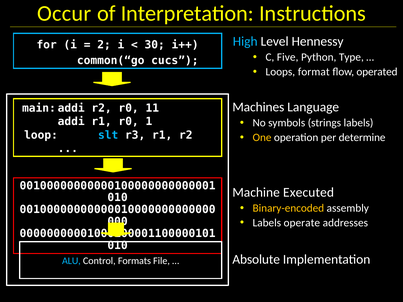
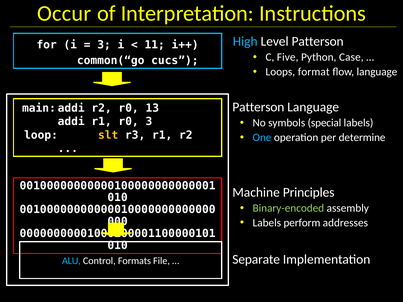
Level Hennessy: Hennessy -> Patterson (318, 41)
2: 2 -> 3 (104, 45)
30: 30 -> 11 (155, 45)
Type: Type -> Case (351, 57)
flow operated: operated -> language (377, 72)
Machines: Machines -> Patterson (258, 107)
11: 11 -> 13 (152, 108)
r0 1: 1 -> 3 (149, 122)
strings: strings -> special (324, 123)
slt colour: light blue -> yellow (108, 135)
One colour: yellow -> light blue (262, 138)
Executed: Executed -> Principles (309, 192)
Binary-encoded colour: yellow -> light green (288, 208)
operate: operate -> perform (302, 223)
Absolute: Absolute -> Separate (256, 260)
